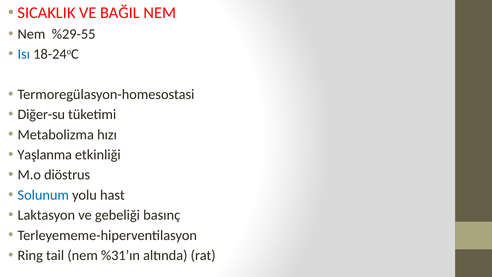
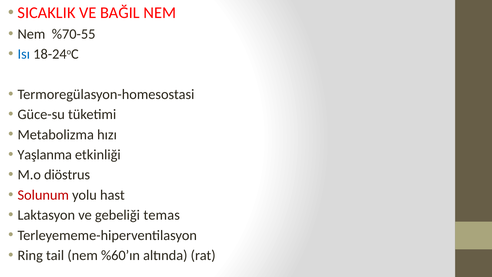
%29-55: %29-55 -> %70-55 (74, 34)
Diğer-su: Diğer-su -> Güce-su (41, 114)
Solunum colour: blue -> red (43, 195)
basınç: basınç -> temas (162, 215)
%31’ın: %31’ın -> %60’ın (120, 255)
